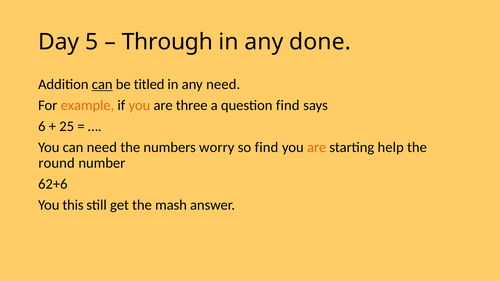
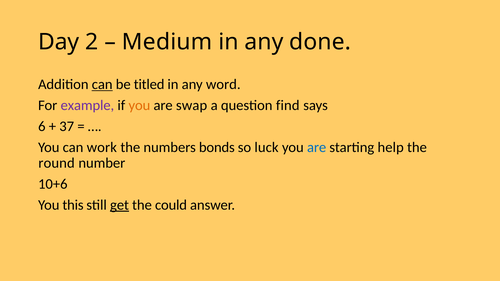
5: 5 -> 2 (92, 42)
Through: Through -> Medium (167, 42)
any need: need -> word (223, 85)
example colour: orange -> purple (87, 106)
three: three -> swap (192, 106)
25: 25 -> 37 (67, 126)
can need: need -> work (102, 147)
worry: worry -> bonds (217, 147)
so find: find -> luck (267, 147)
are colour: orange -> blue (317, 147)
62+6: 62+6 -> 10+6 (53, 184)
get underline: none -> present (119, 205)
mash: mash -> could (171, 205)
